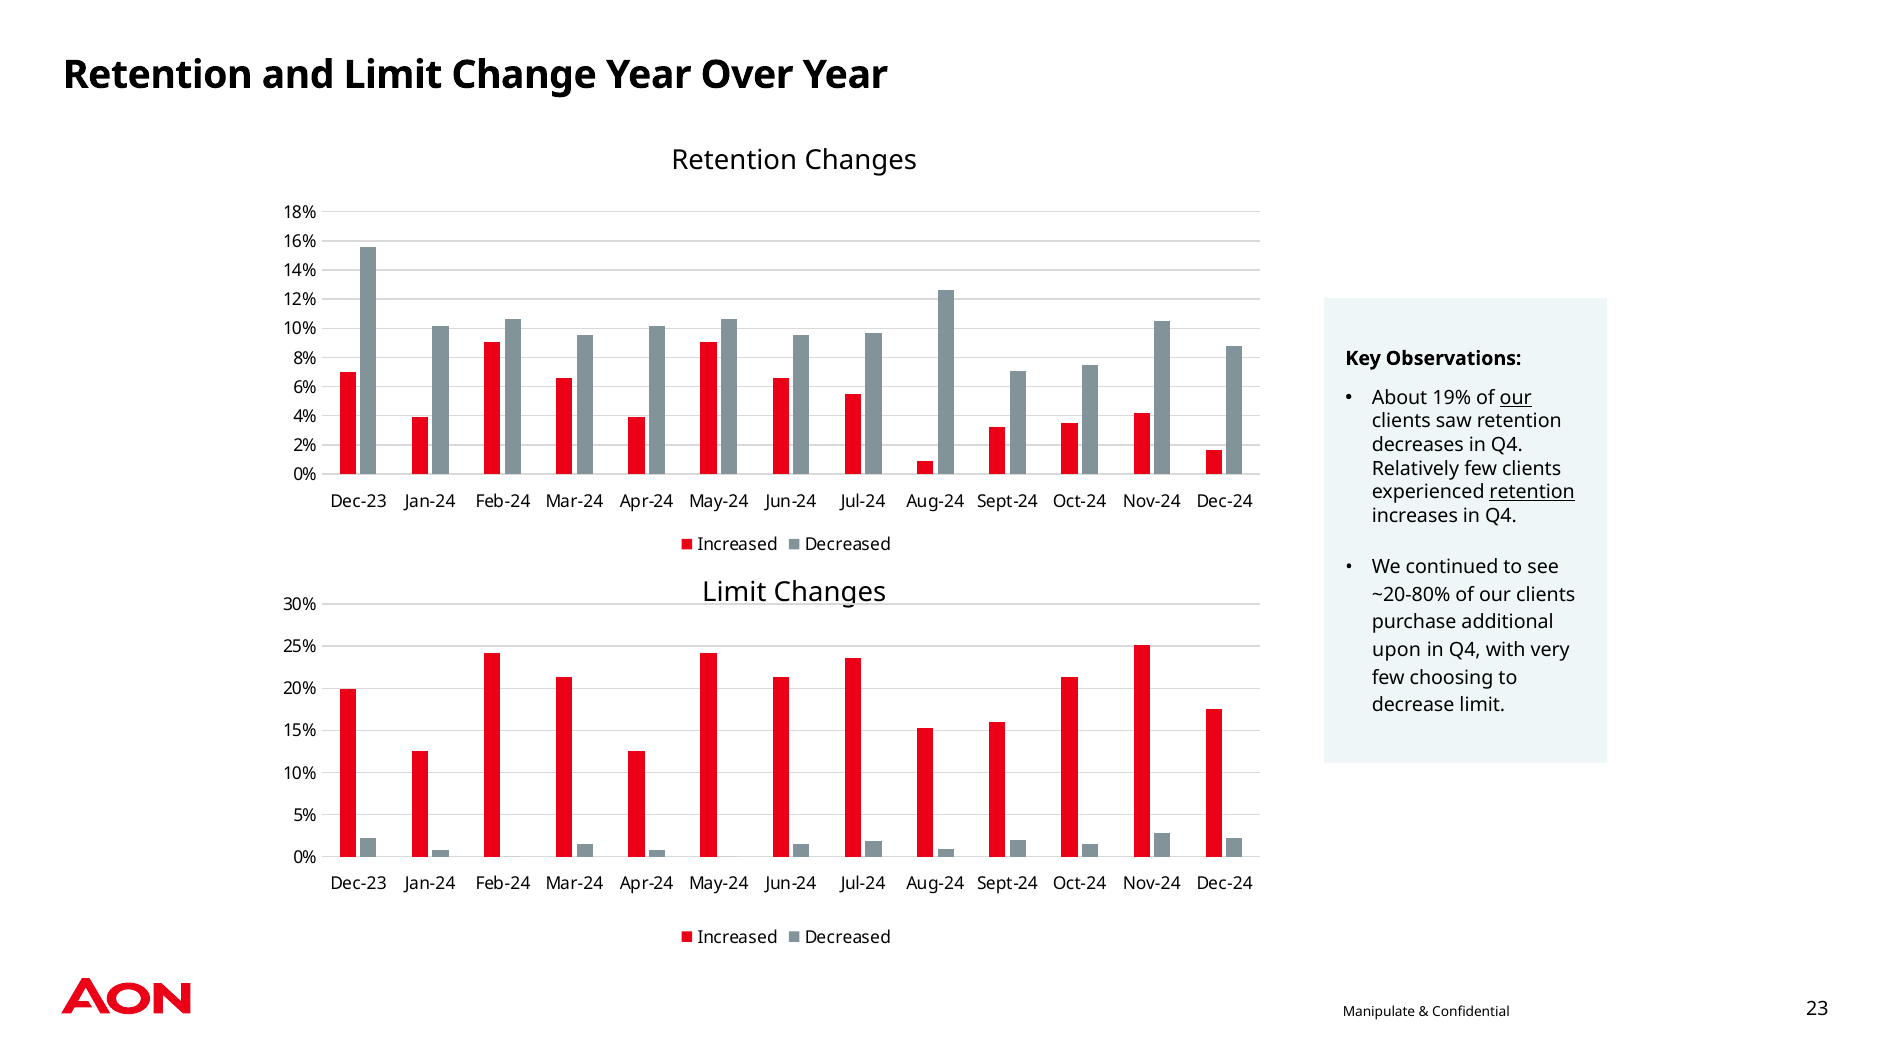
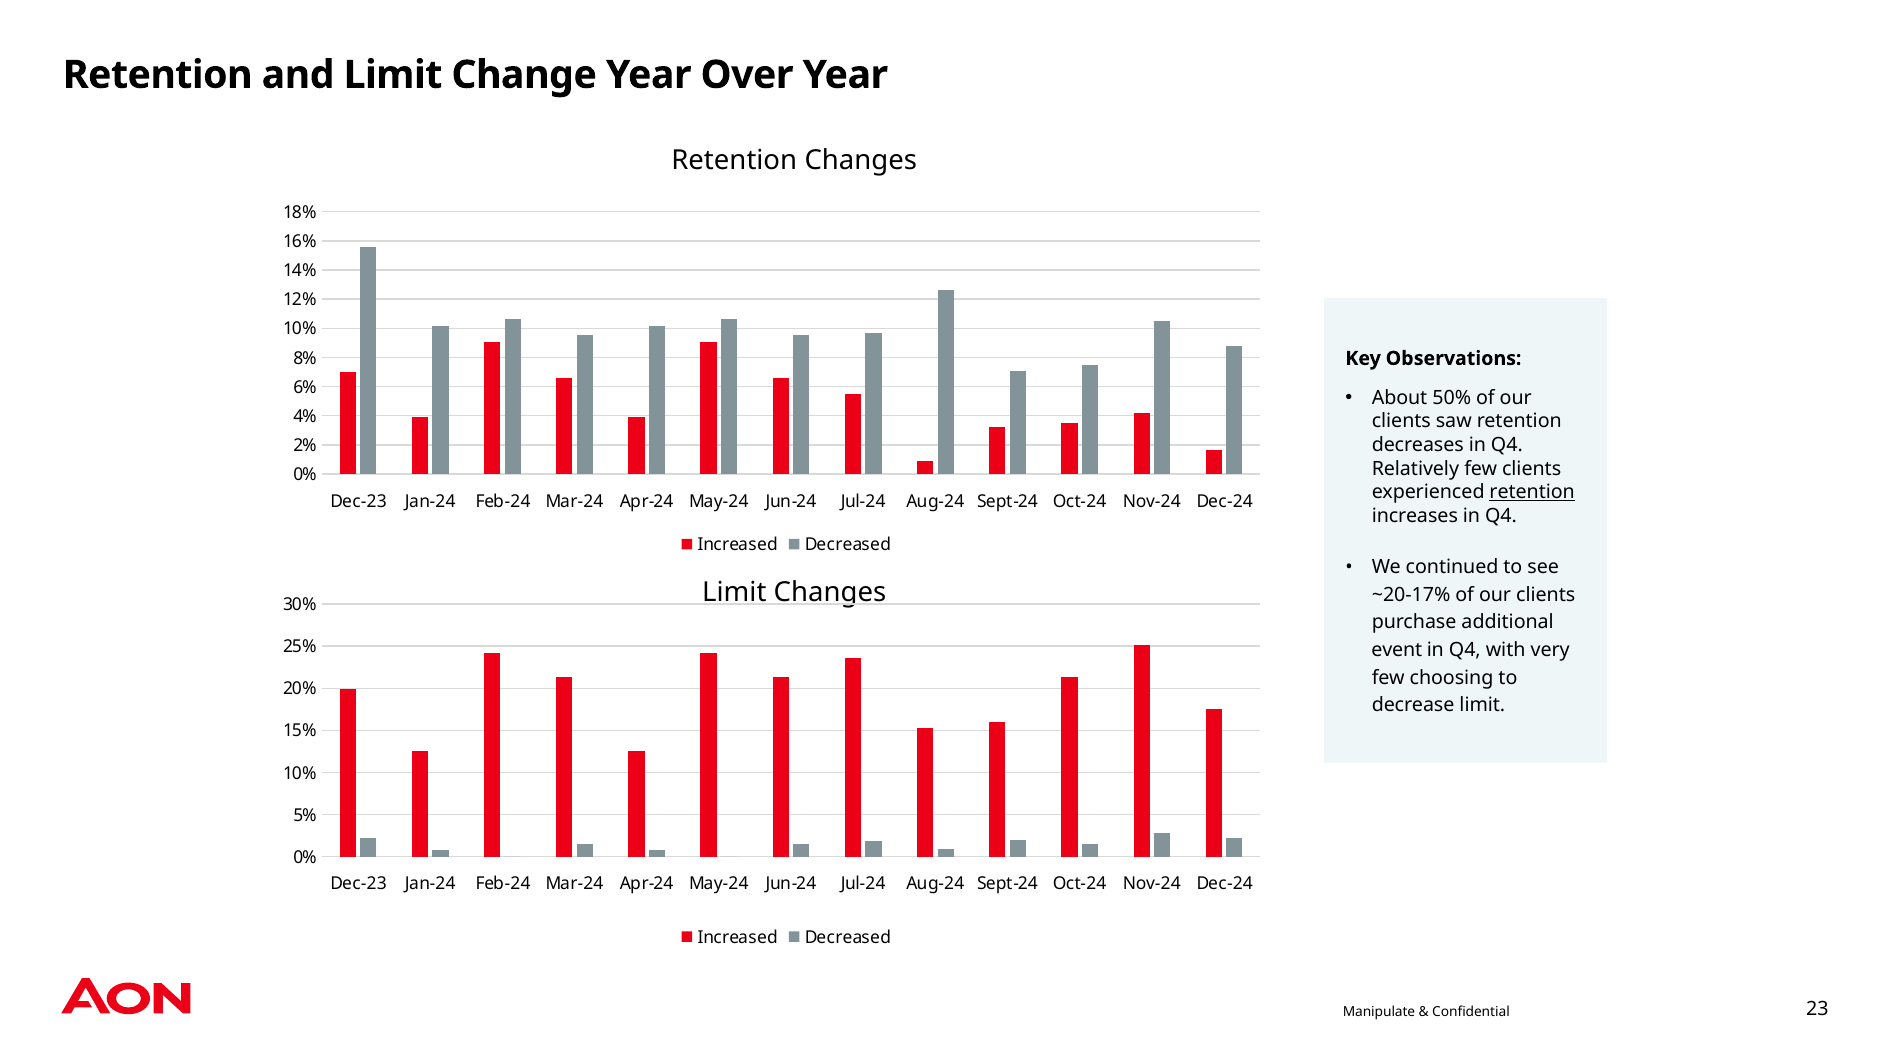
19%: 19% -> 50% (1452, 398)
our underline: present -> none (1516, 398)
~20-80%: ~20-80% -> ~20-17% (1411, 595)
upon: upon -> event (1397, 650)
